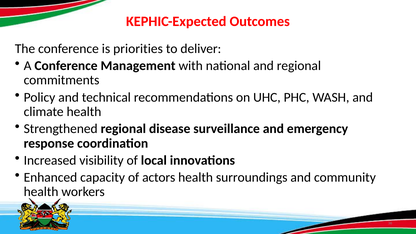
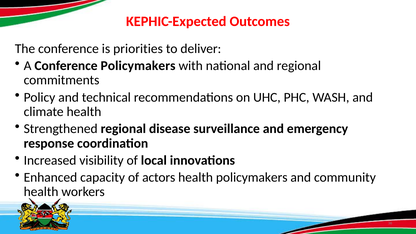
Conference Management: Management -> Policymakers (138, 66)
health surroundings: surroundings -> policymakers (252, 177)
